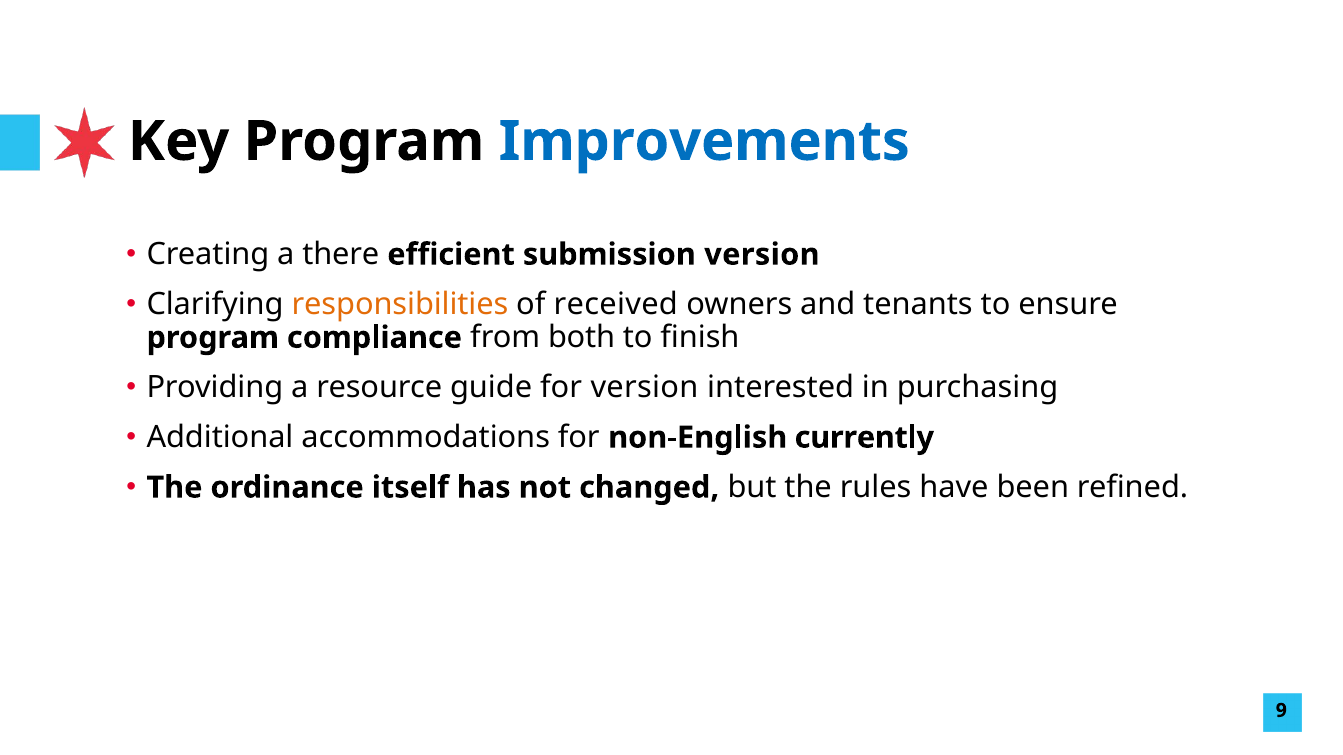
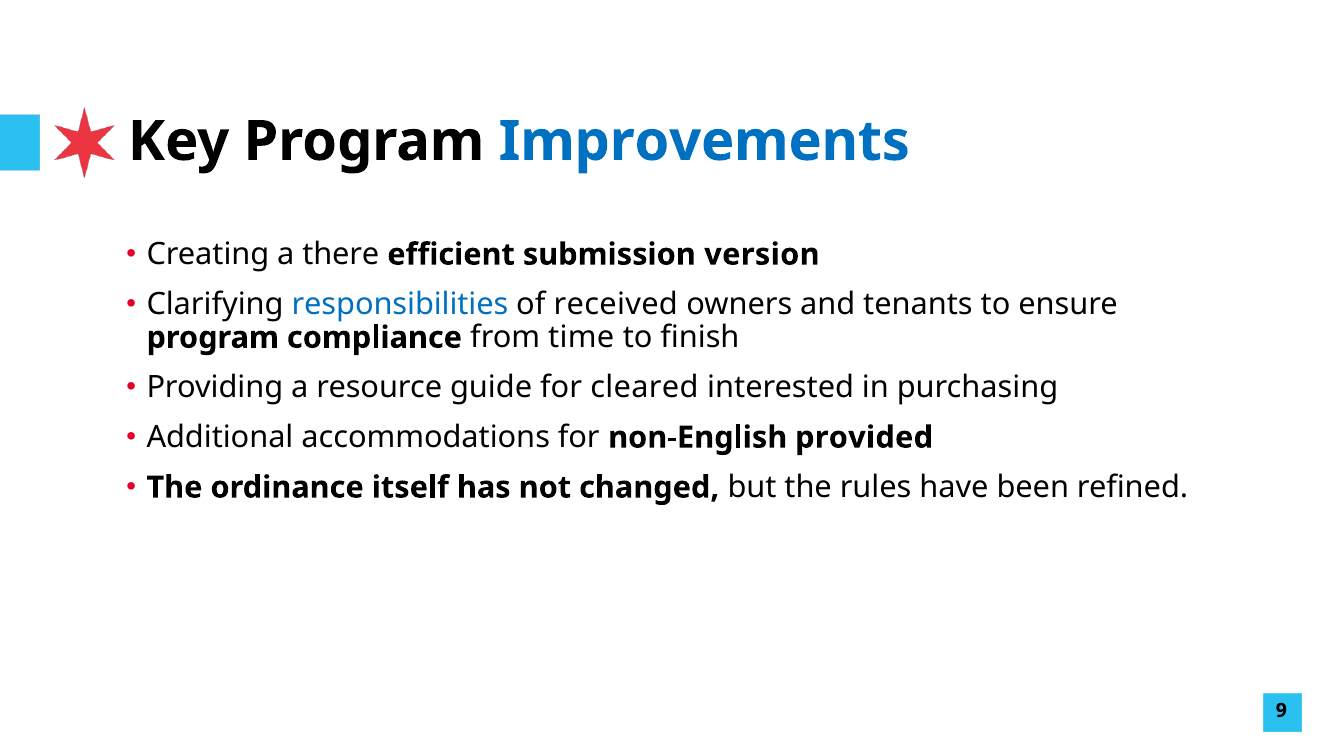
responsibilities colour: orange -> blue (400, 305)
both: both -> time (581, 338)
for version: version -> cleared (644, 388)
currently: currently -> provided (864, 438)
